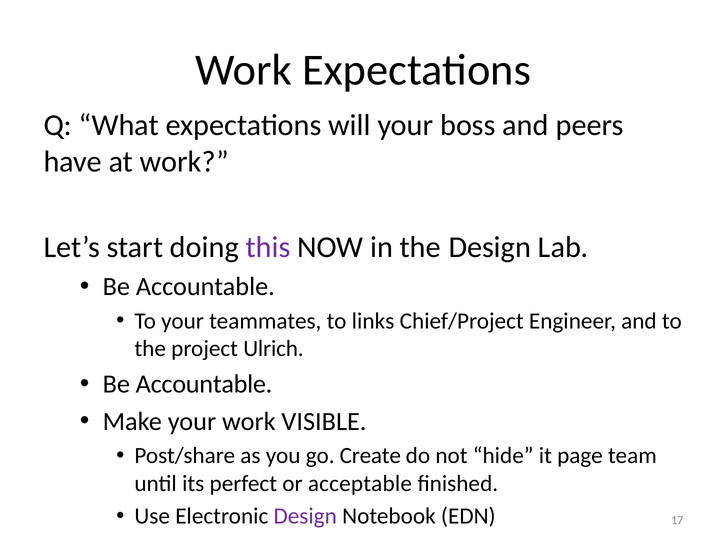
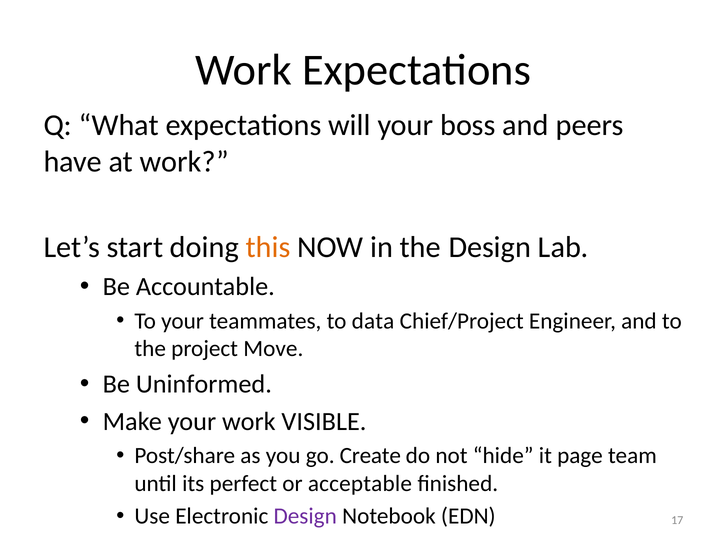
this colour: purple -> orange (268, 247)
links: links -> data (373, 321)
Ulrich: Ulrich -> Move (273, 349)
Accountable: Accountable -> Uninformed (204, 384)
